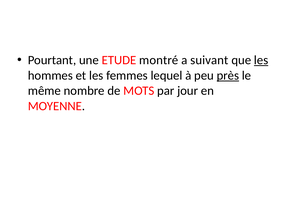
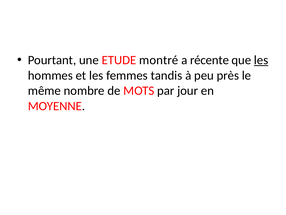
suivant: suivant -> récente (209, 60)
lequel: lequel -> tandis (166, 75)
près underline: present -> none (228, 75)
